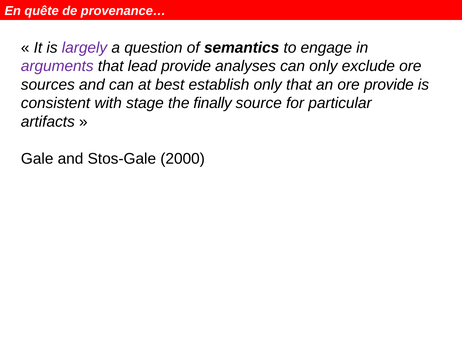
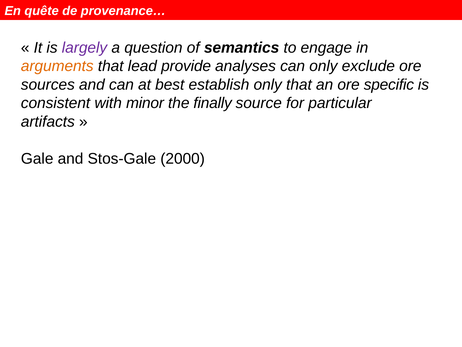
arguments colour: purple -> orange (57, 66)
ore provide: provide -> specific (389, 85)
stage: stage -> minor (145, 103)
